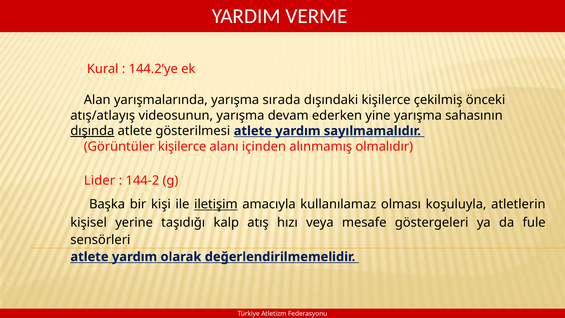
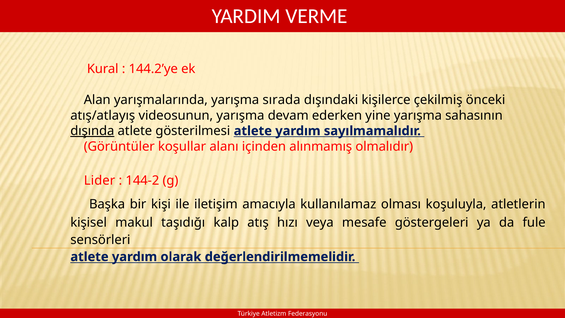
Görüntüler kişilerce: kişilerce -> koşullar (182, 146)
iletişim underline: present -> none (216, 204)
yerine: yerine -> makul (134, 222)
